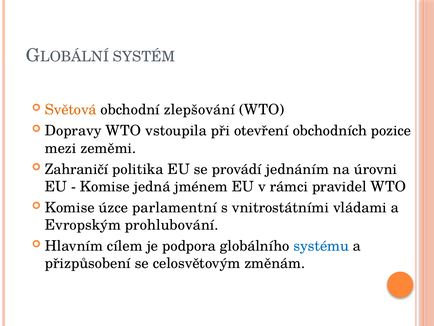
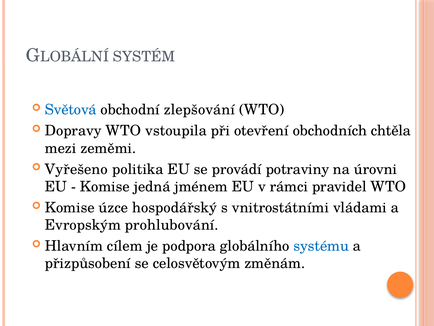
Světová colour: orange -> blue (71, 110)
pozice: pozice -> chtěla (391, 131)
Zahraničí: Zahraničí -> Vyřešeno (76, 169)
jednáním: jednáním -> potraviny (297, 169)
parlamentní: parlamentní -> hospodářský (175, 207)
